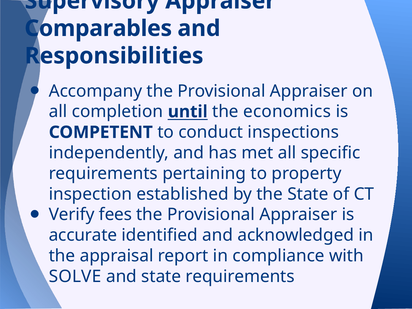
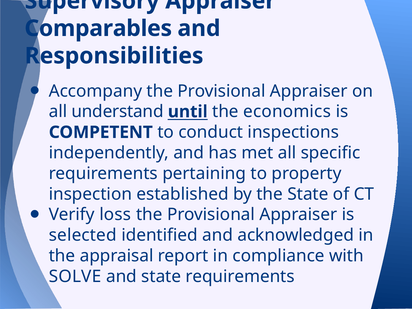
completion: completion -> understand (118, 112)
fees: fees -> loss (115, 215)
accurate: accurate -> selected (83, 235)
